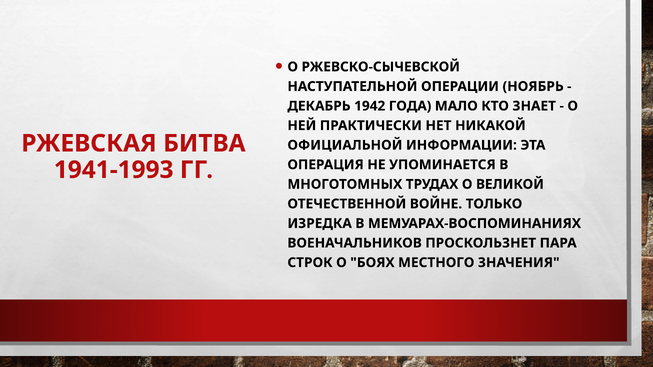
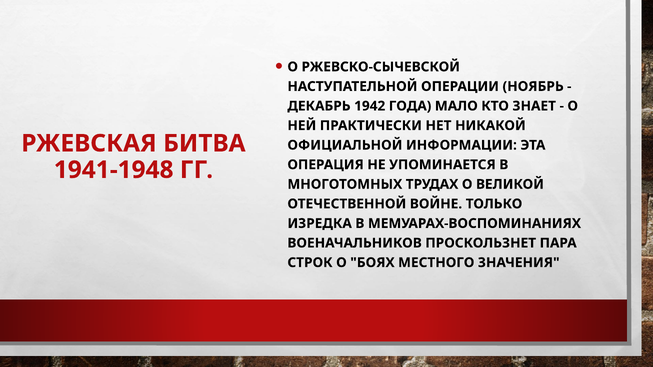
1941-1993: 1941-1993 -> 1941-1948 (114, 170)
